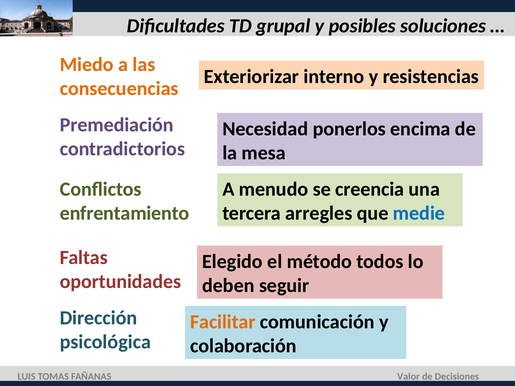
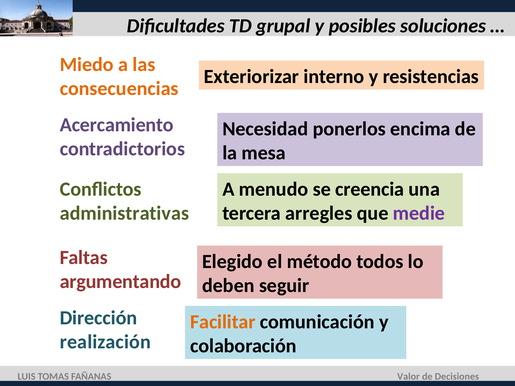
Premediación: Premediación -> Acercamiento (117, 125)
enfrentamiento: enfrentamiento -> administrativas (124, 213)
medie colour: blue -> purple (419, 213)
oportunidades: oportunidades -> argumentando (121, 282)
psicológica: psicológica -> realización (105, 342)
